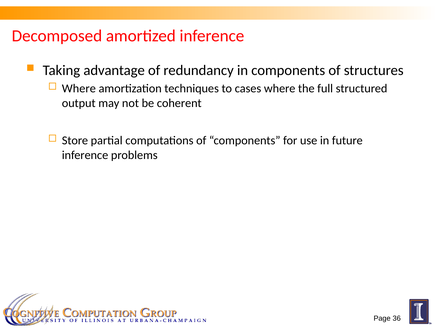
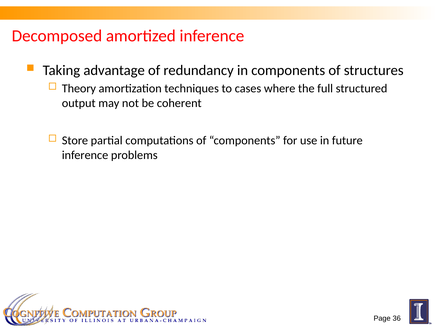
Where: Where -> Theory (79, 89)
